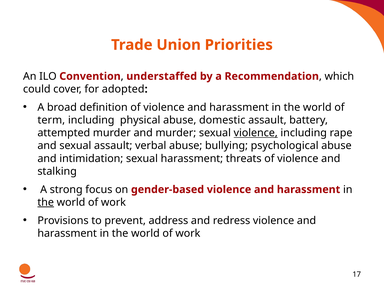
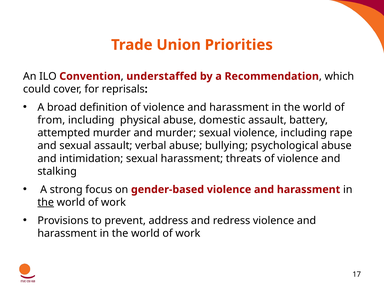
adopted: adopted -> reprisals (123, 89)
term: term -> from (51, 120)
violence underline: present -> none (256, 133)
